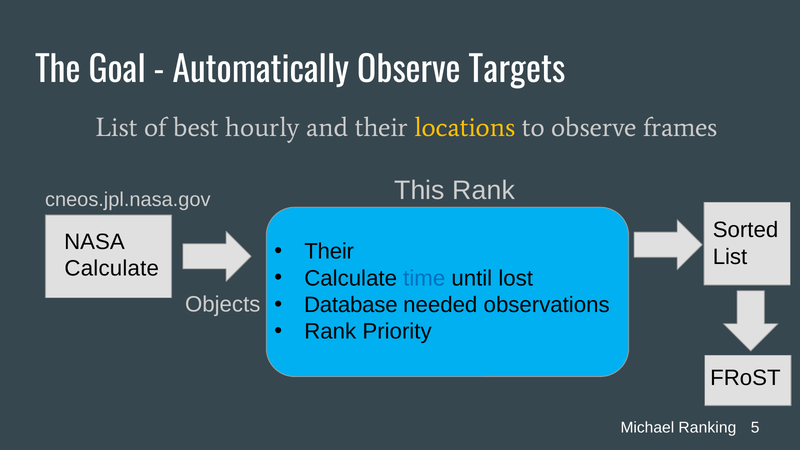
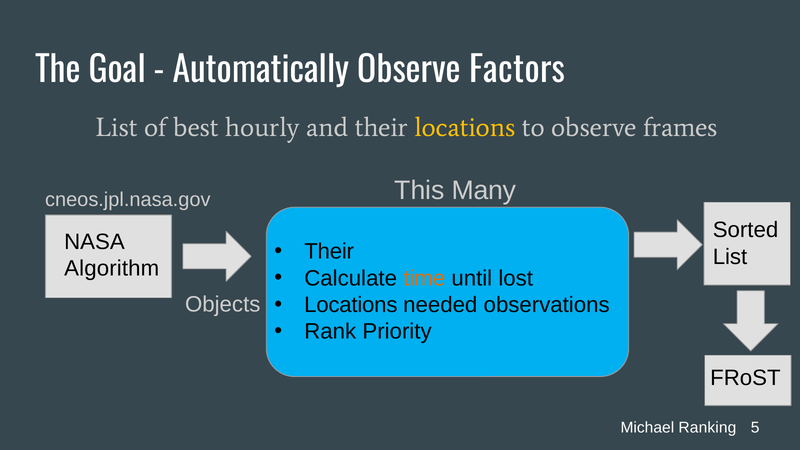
Targets: Targets -> Factors (517, 71)
This Rank: Rank -> Many (484, 191)
Calculate: Calculate -> Algorithm (112, 268)
time colour: blue -> orange (424, 278)
Database: Database -> Locations (351, 305)
